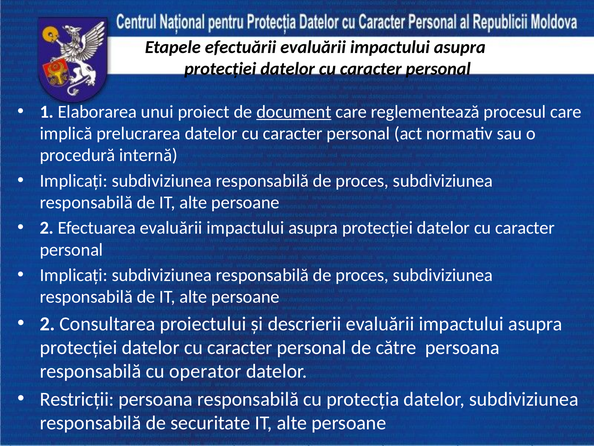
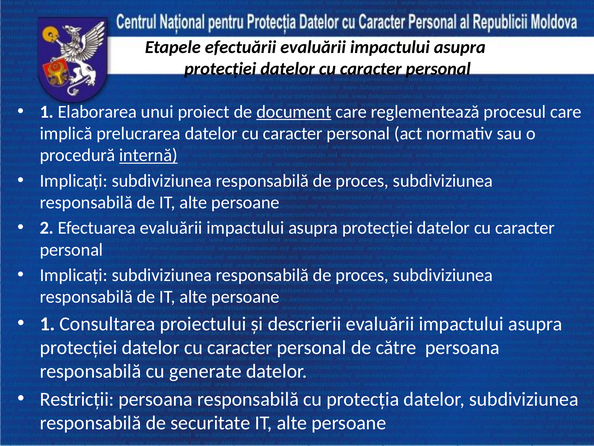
internă underline: none -> present (148, 155)
2: 2 -> 1 (47, 323)
operator: operator -> generate (205, 371)
